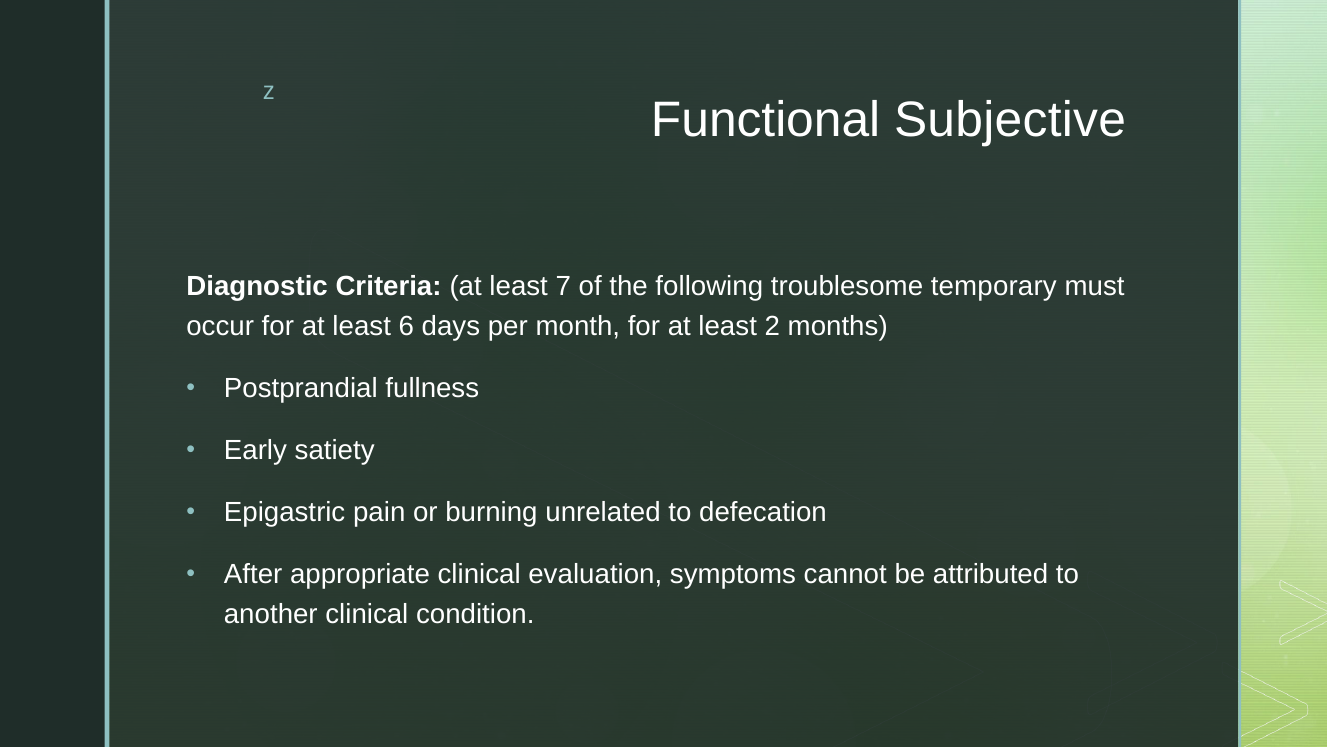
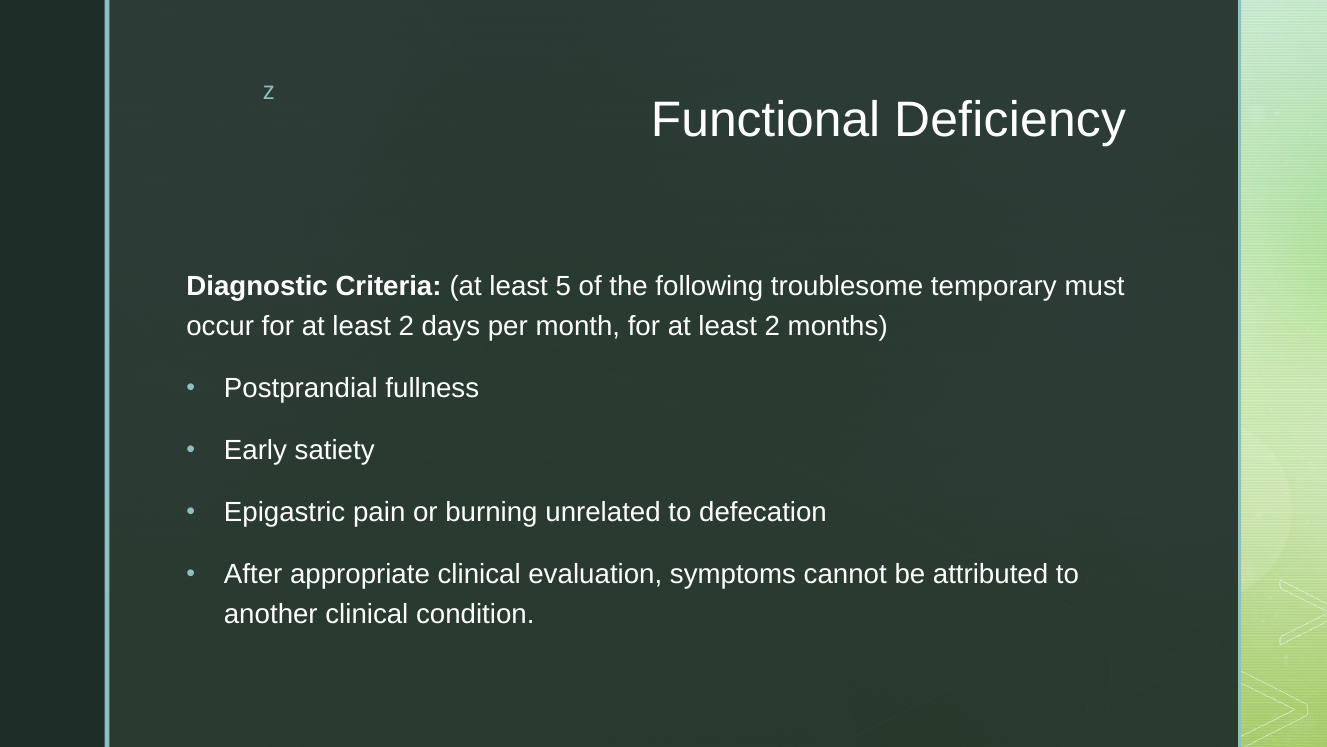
Subjective: Subjective -> Deficiency (1010, 120)
7: 7 -> 5 (563, 286)
6: 6 -> 2 (406, 326)
